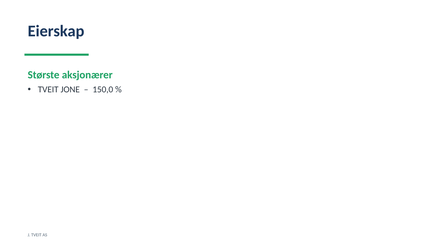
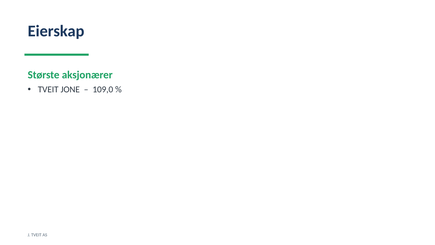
150,0: 150,0 -> 109,0 (103, 89)
